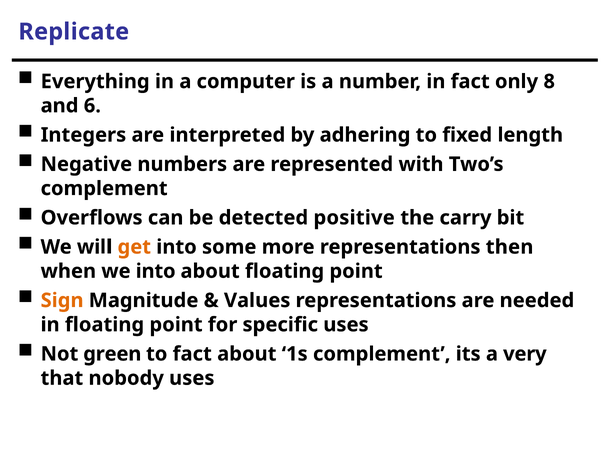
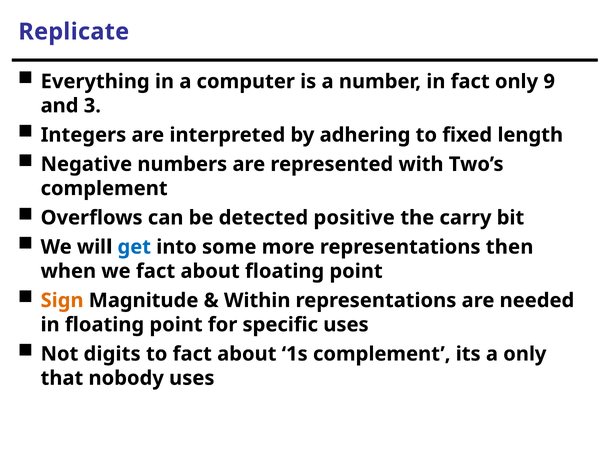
8: 8 -> 9 (549, 81)
6: 6 -> 3 (92, 106)
get colour: orange -> blue (134, 247)
we into: into -> fact (156, 271)
Values: Values -> Within (257, 300)
green: green -> digits (112, 354)
a very: very -> only (525, 354)
